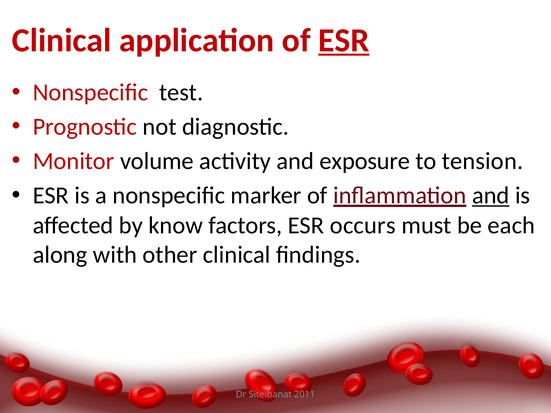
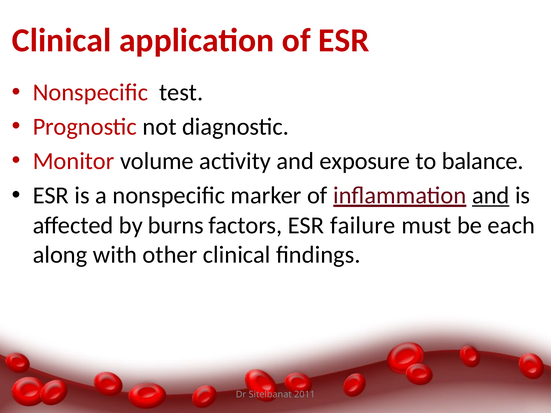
ESR underline: present -> none (344, 40)
tension: tension -> balance (483, 161)
know: know -> burns (176, 225)
occurs: occurs -> failure (363, 225)
